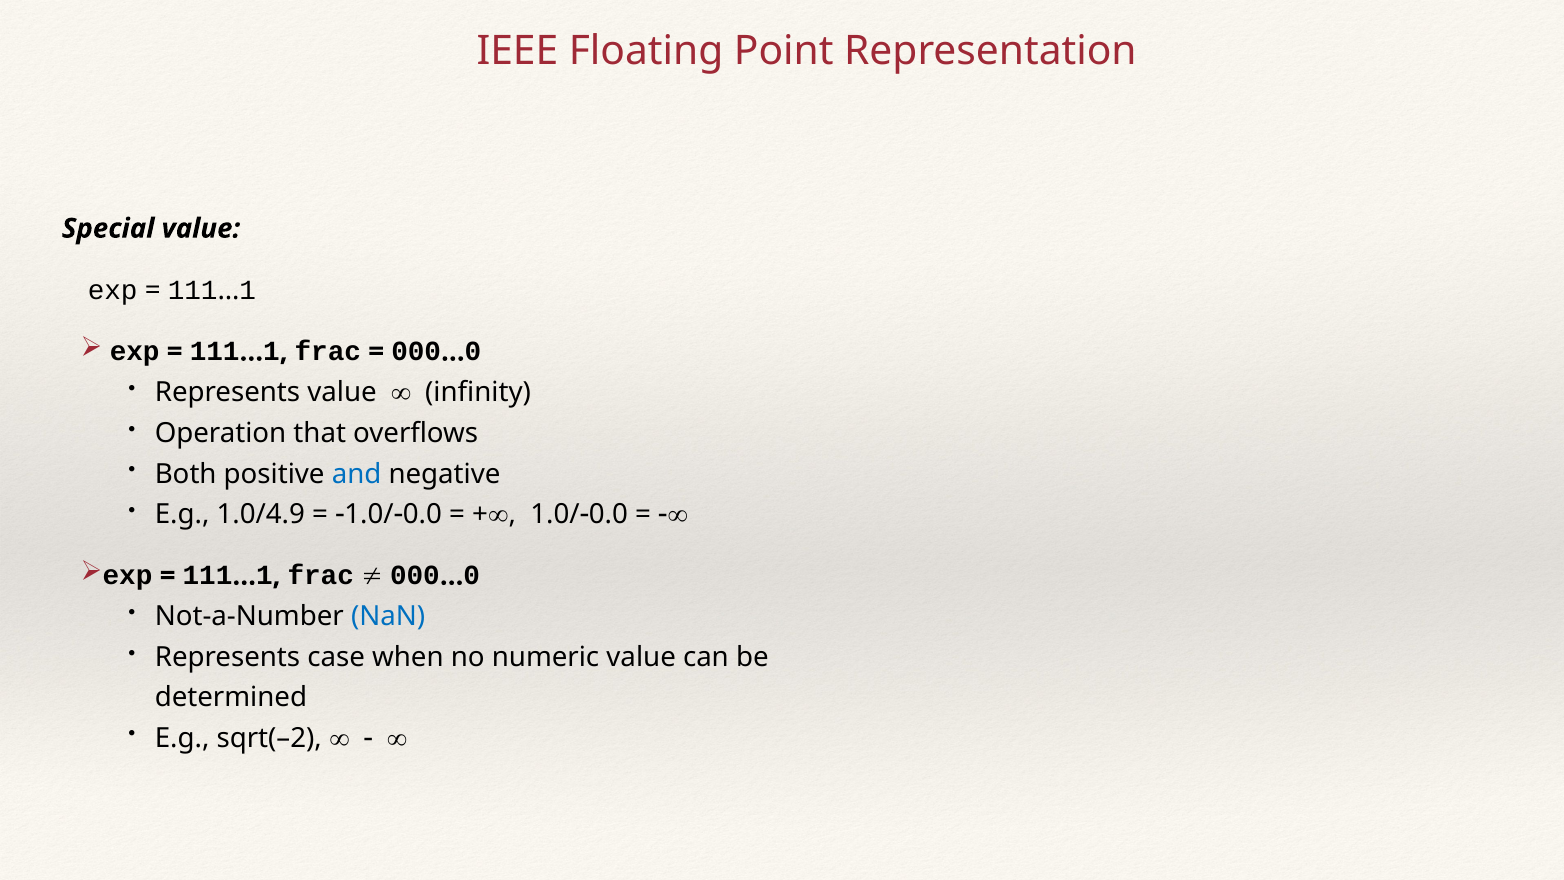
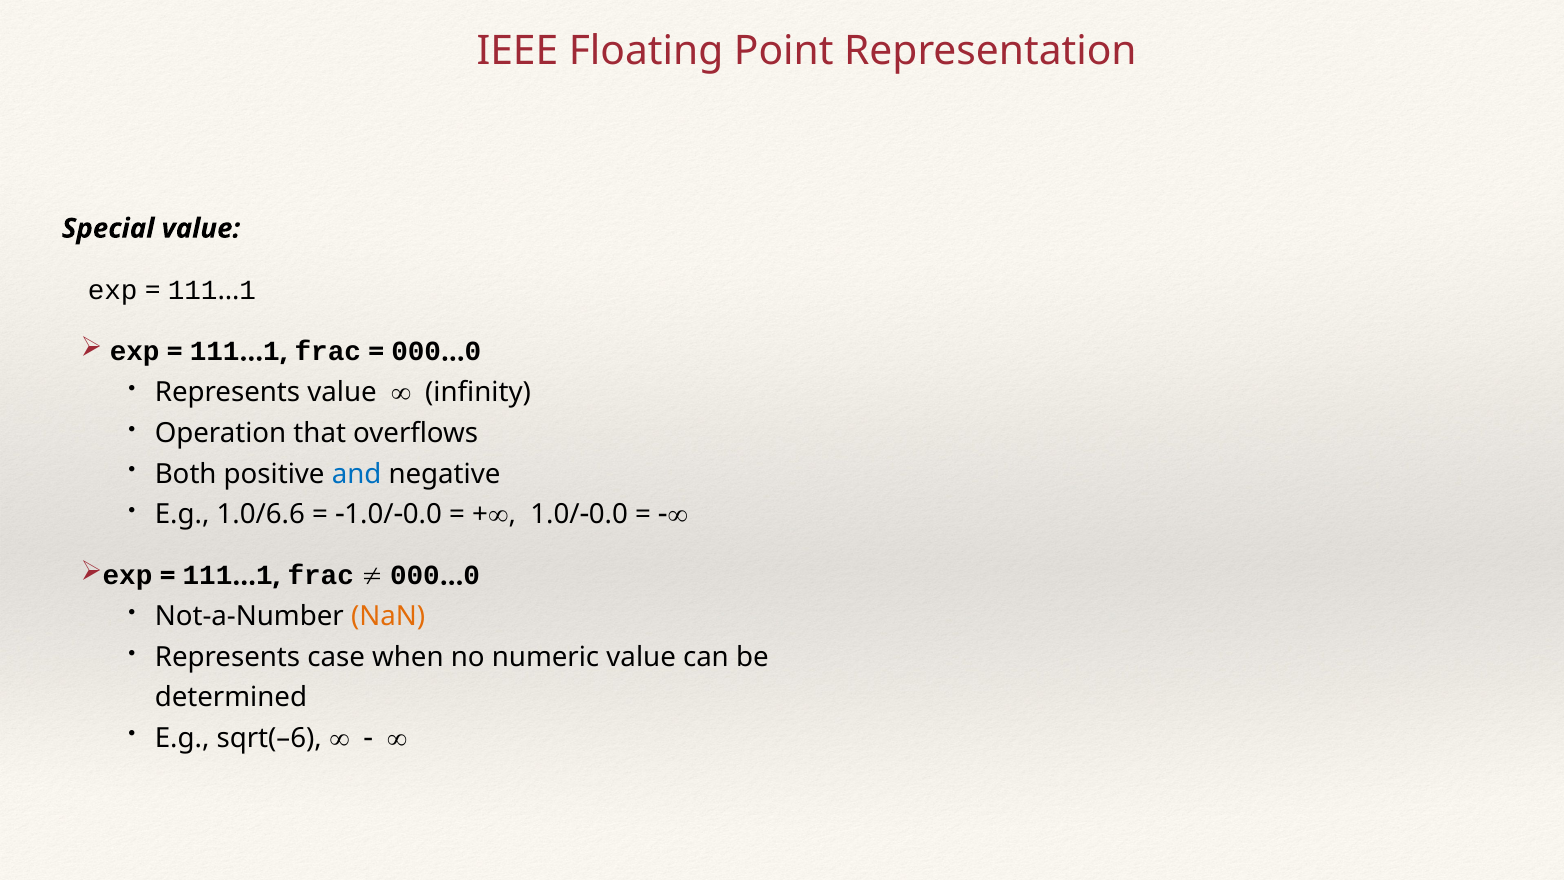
1.0/4.9: 1.0/4.9 -> 1.0/6.6 (261, 514)
NaN colour: blue -> orange (388, 616)
sqrt(–2: sqrt(–2 -> sqrt(–6 (269, 738)
